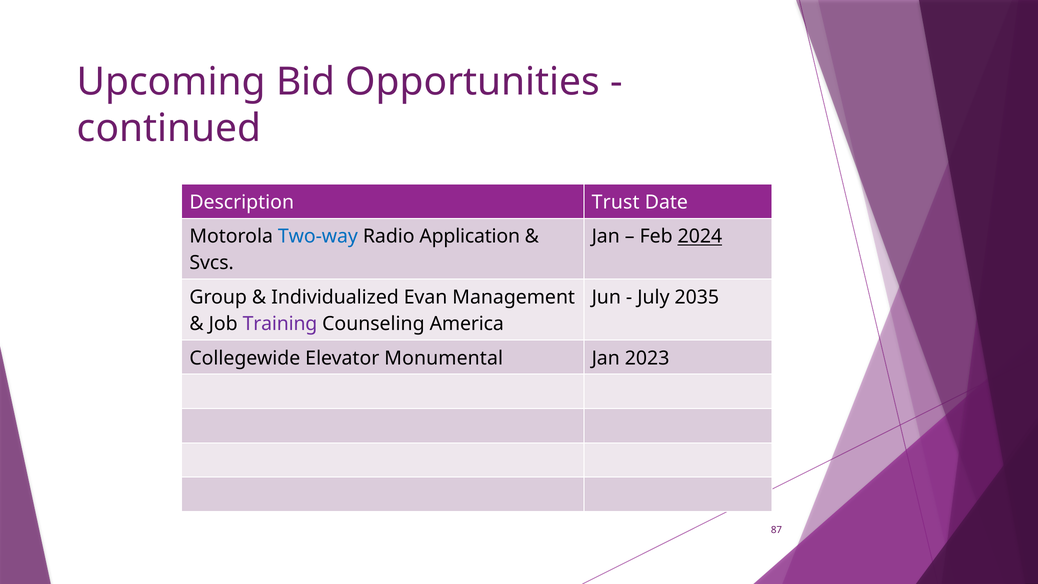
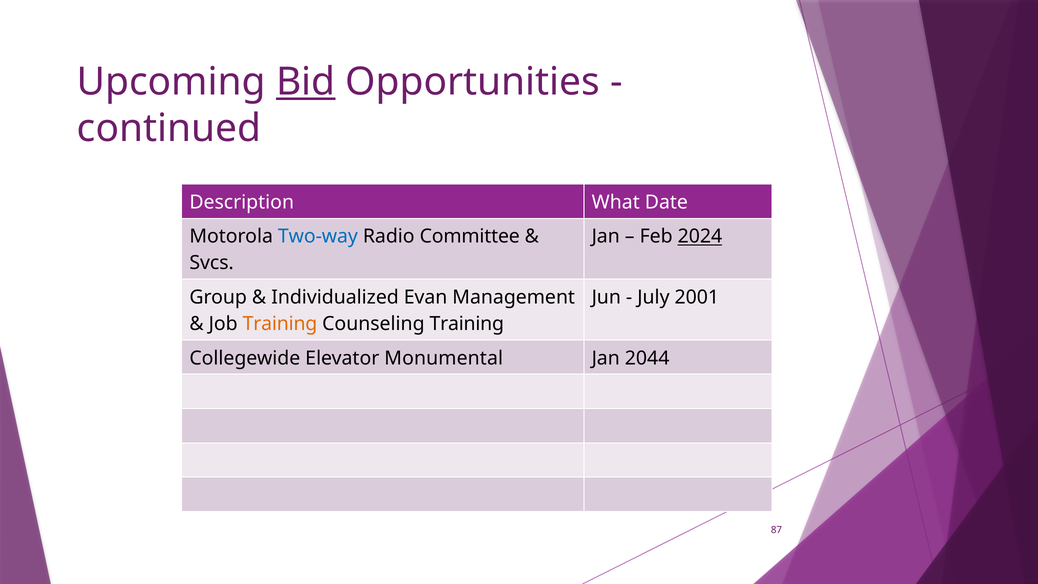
Bid underline: none -> present (306, 82)
Trust: Trust -> What (616, 202)
Application: Application -> Committee (470, 236)
2035: 2035 -> 2001 (697, 297)
Training colour: purple -> orange (280, 324)
Counseling America: America -> Training (467, 324)
2023: 2023 -> 2044 (647, 358)
